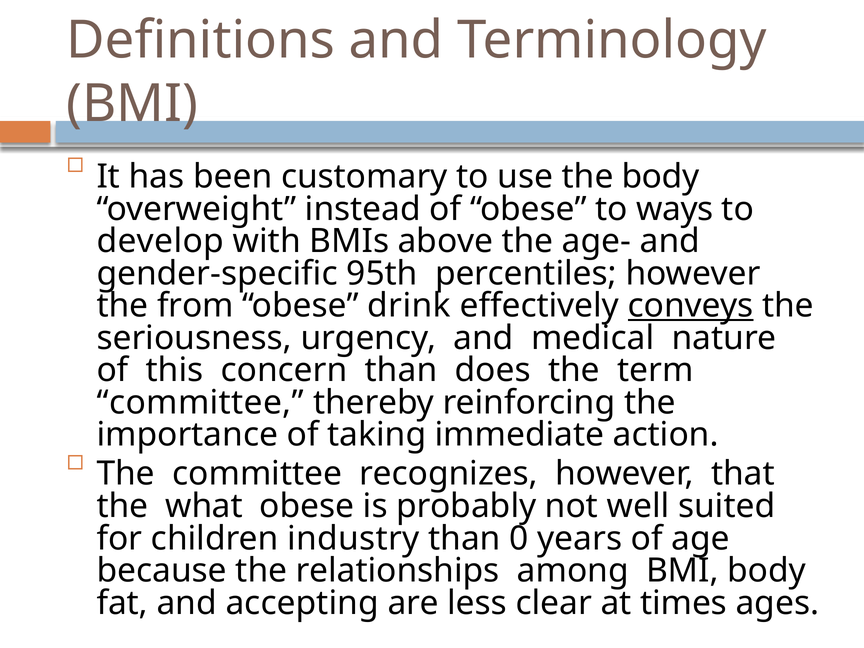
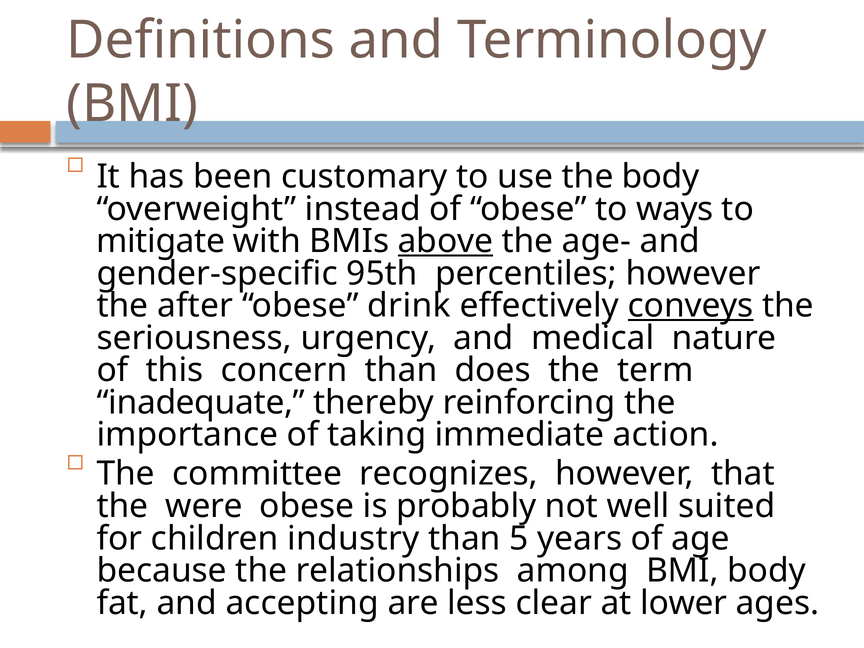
develop: develop -> mitigate (161, 241)
above underline: none -> present (445, 241)
from: from -> after (195, 306)
committee: committee -> inadequate (201, 403)
what: what -> were (204, 506)
0: 0 -> 5 (519, 538)
times: times -> lower (684, 603)
